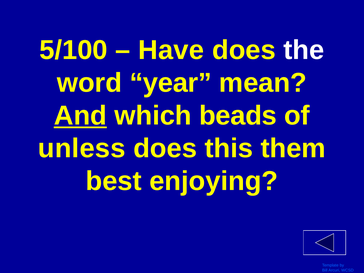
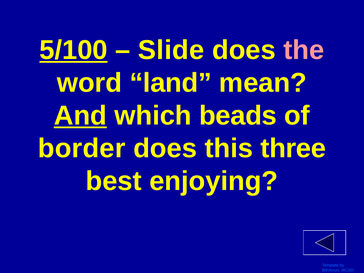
5/100 underline: none -> present (74, 50)
Have: Have -> Slide (171, 50)
the colour: white -> pink (304, 50)
year: year -> land (171, 83)
unless: unless -> border (82, 148)
them: them -> three (293, 148)
